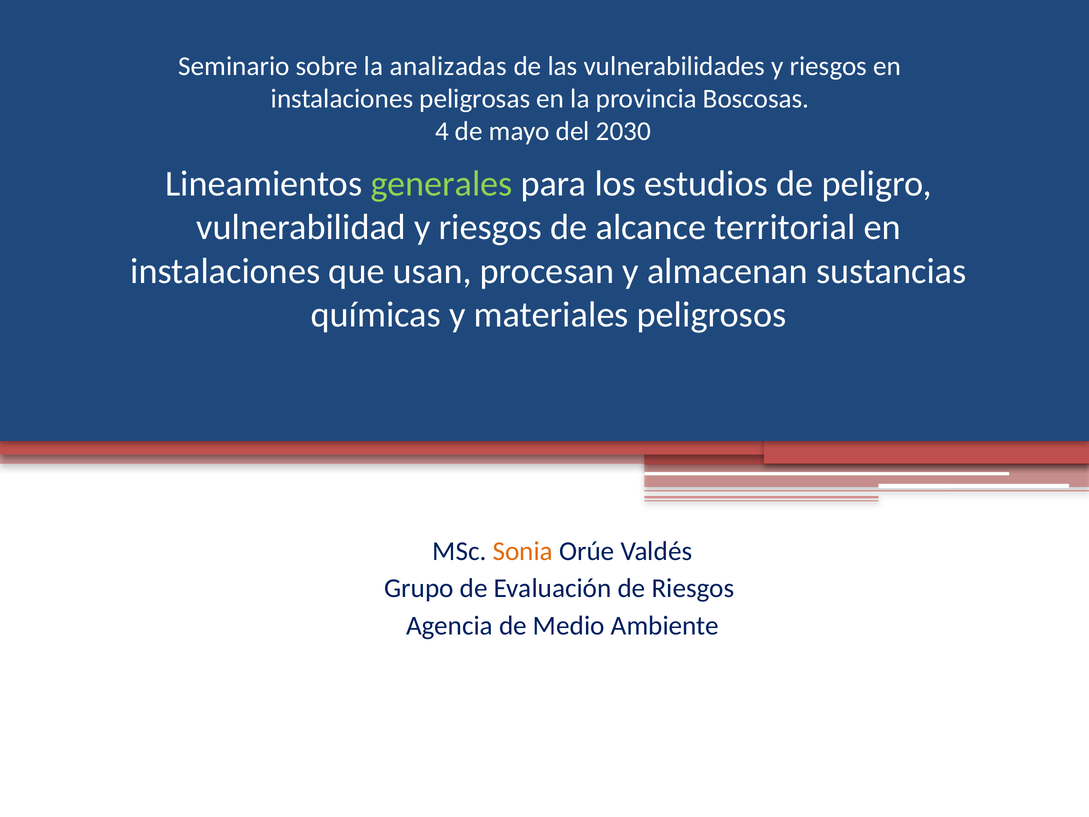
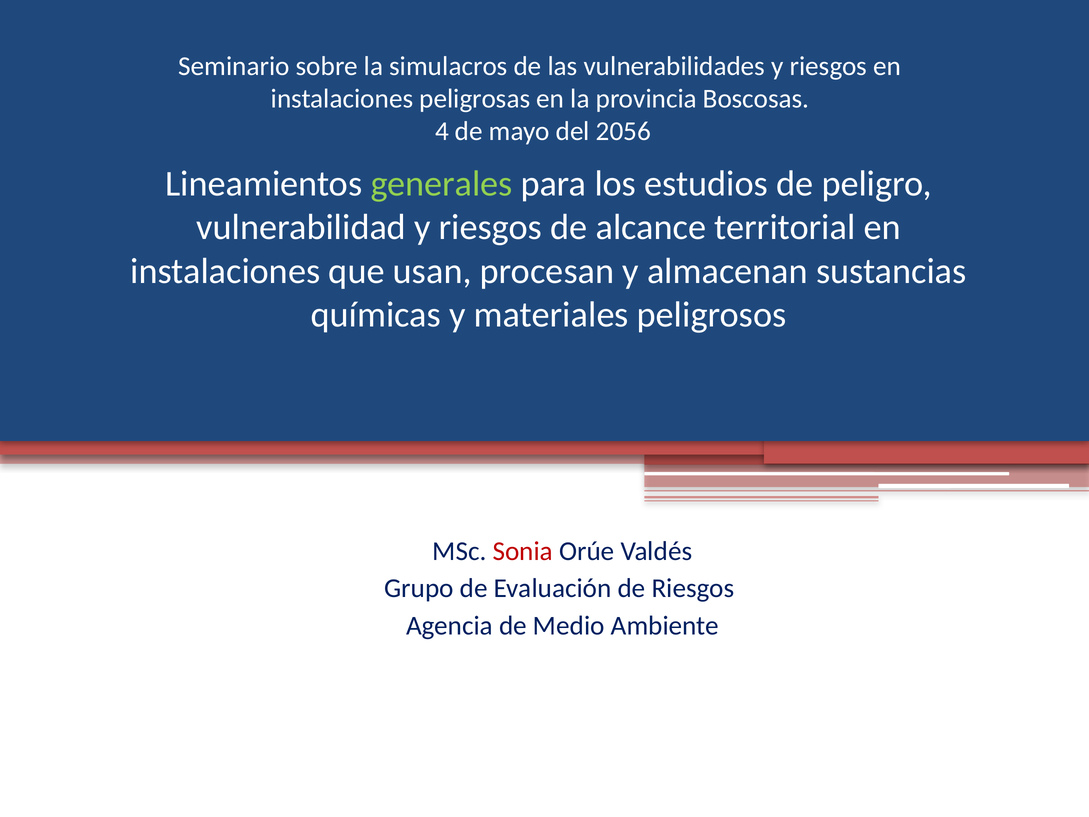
analizadas: analizadas -> simulacros (448, 66)
2030: 2030 -> 2056 (623, 131)
Sonia colour: orange -> red (523, 551)
